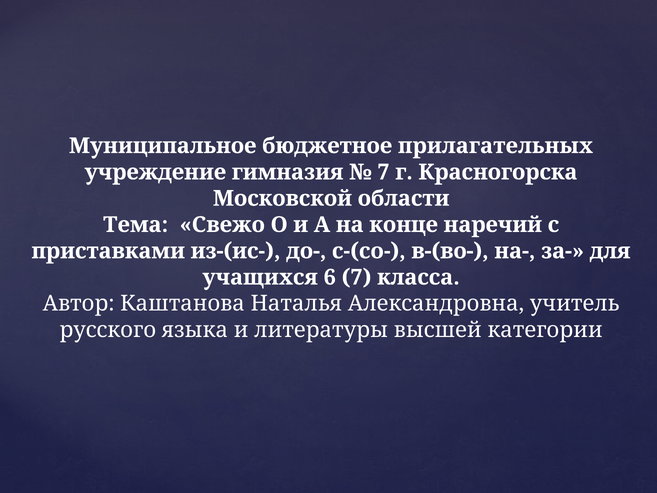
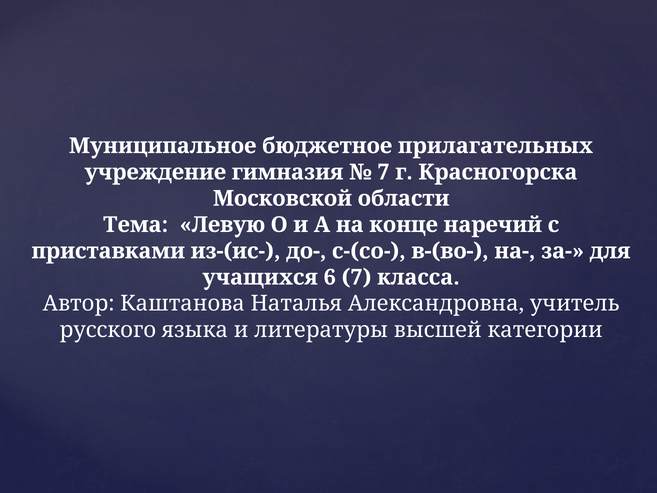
Свежо: Свежо -> Левую (222, 225)
